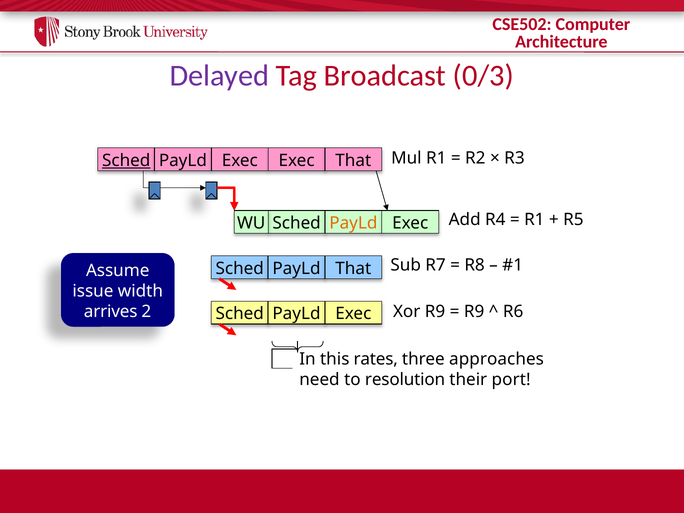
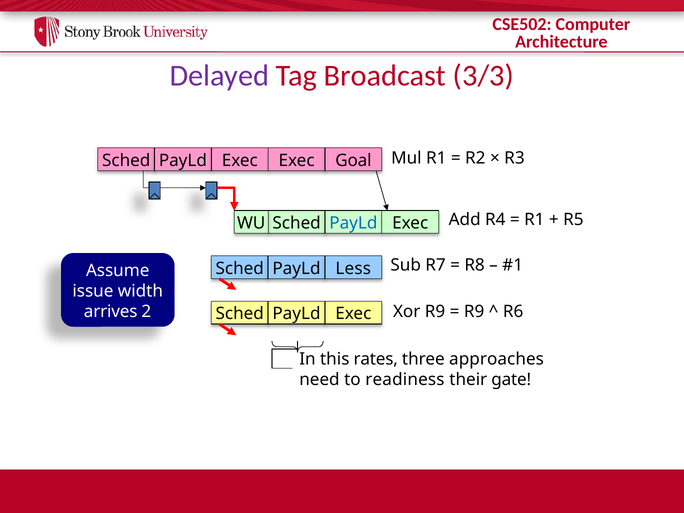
0/3: 0/3 -> 3/3 (483, 76)
Sched underline: present -> none (126, 160)
Exec That: That -> Goal (353, 160)
PayLd colour: orange -> blue (353, 223)
PayLd That: That -> Less (353, 268)
resolution: resolution -> readiness (405, 380)
port: port -> gate (511, 380)
